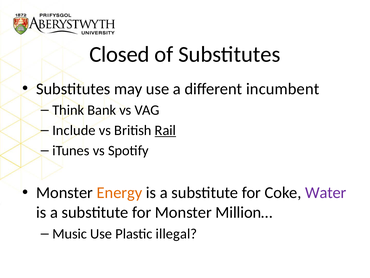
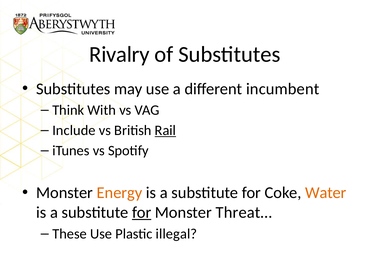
Closed: Closed -> Rivalry (119, 54)
Bank: Bank -> With (102, 110)
Water colour: purple -> orange (326, 192)
for underline: none -> present (142, 212)
Million…: Million… -> Threat… (244, 212)
Music: Music -> These (70, 233)
